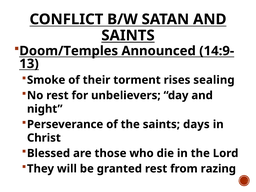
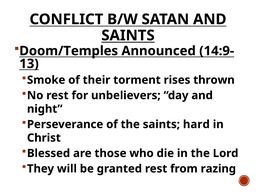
sealing: sealing -> thrown (214, 80)
days: days -> hard (196, 124)
